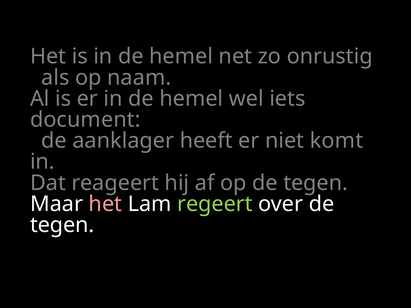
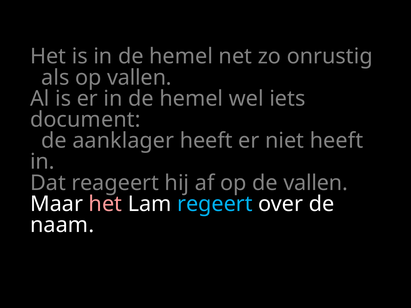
op naam: naam -> vallen (139, 78)
niet komt: komt -> heeft (337, 141)
op de tegen: tegen -> vallen (316, 183)
regeert colour: light green -> light blue (215, 204)
tegen: tegen -> naam (62, 225)
